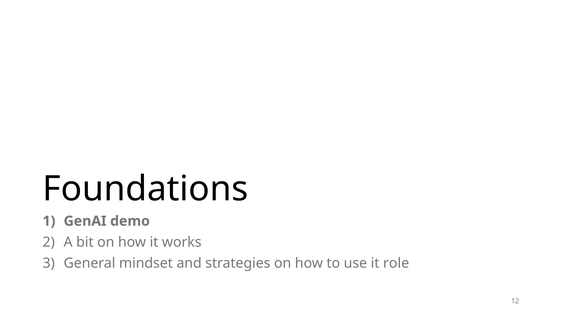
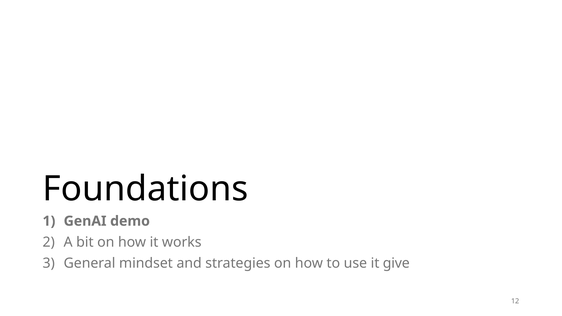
role: role -> give (396, 263)
